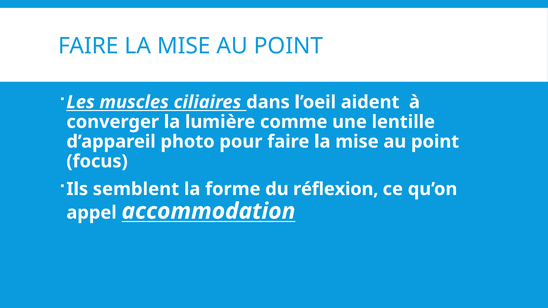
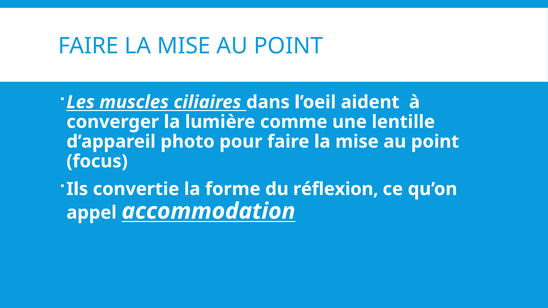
semblent: semblent -> convertie (136, 189)
